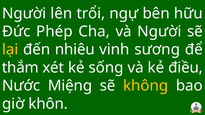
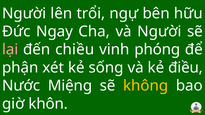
Phép: Phép -> Ngay (54, 32)
lại colour: yellow -> pink (10, 50)
nhiêu: nhiêu -> chiều (75, 50)
sương: sương -> phóng (157, 50)
thắm: thắm -> phận (20, 68)
